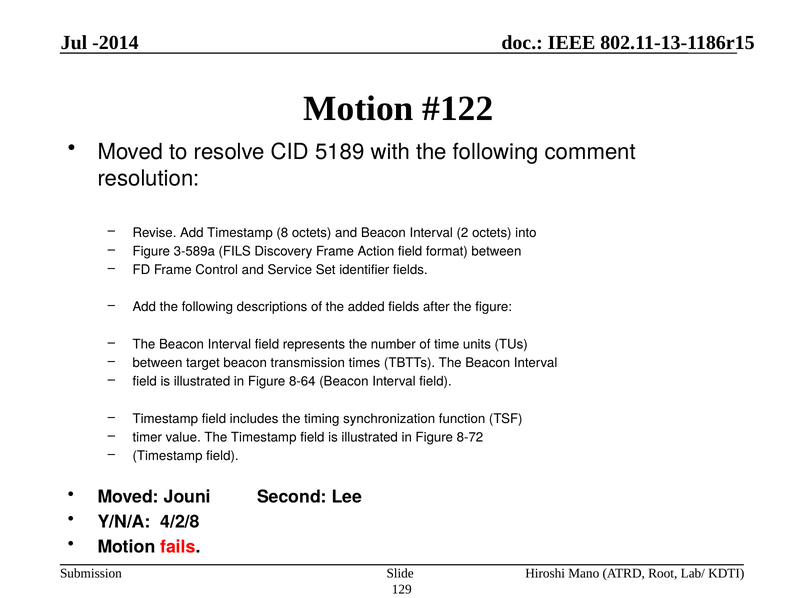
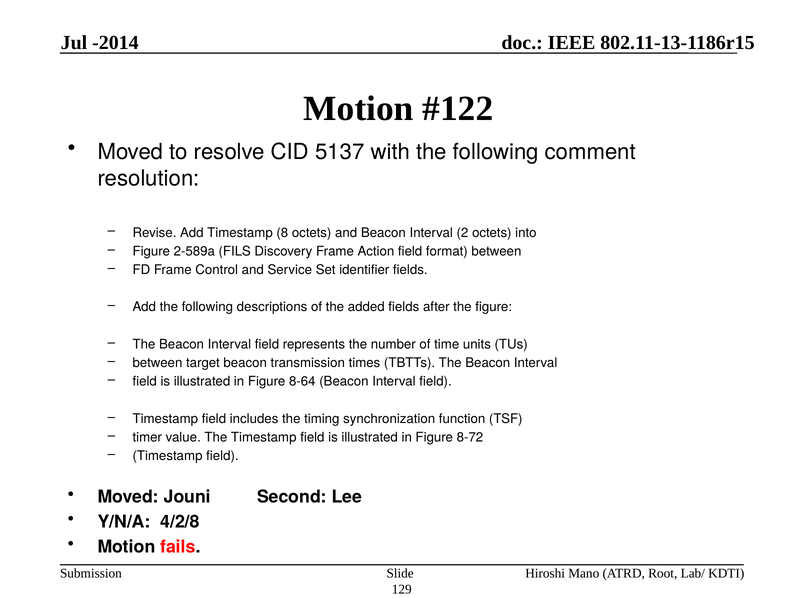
5189: 5189 -> 5137 (340, 152)
3-589a: 3-589a -> 2-589a (194, 251)
